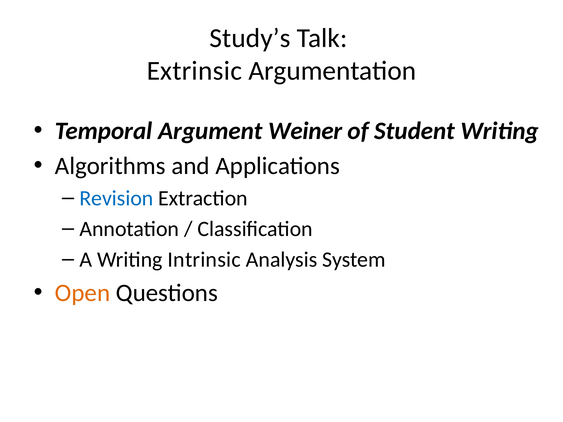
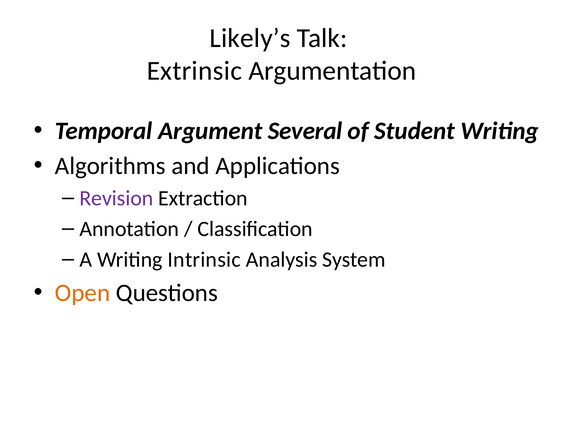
Study’s: Study’s -> Likely’s (250, 38)
Weiner: Weiner -> Several (305, 131)
Revision colour: blue -> purple (116, 198)
